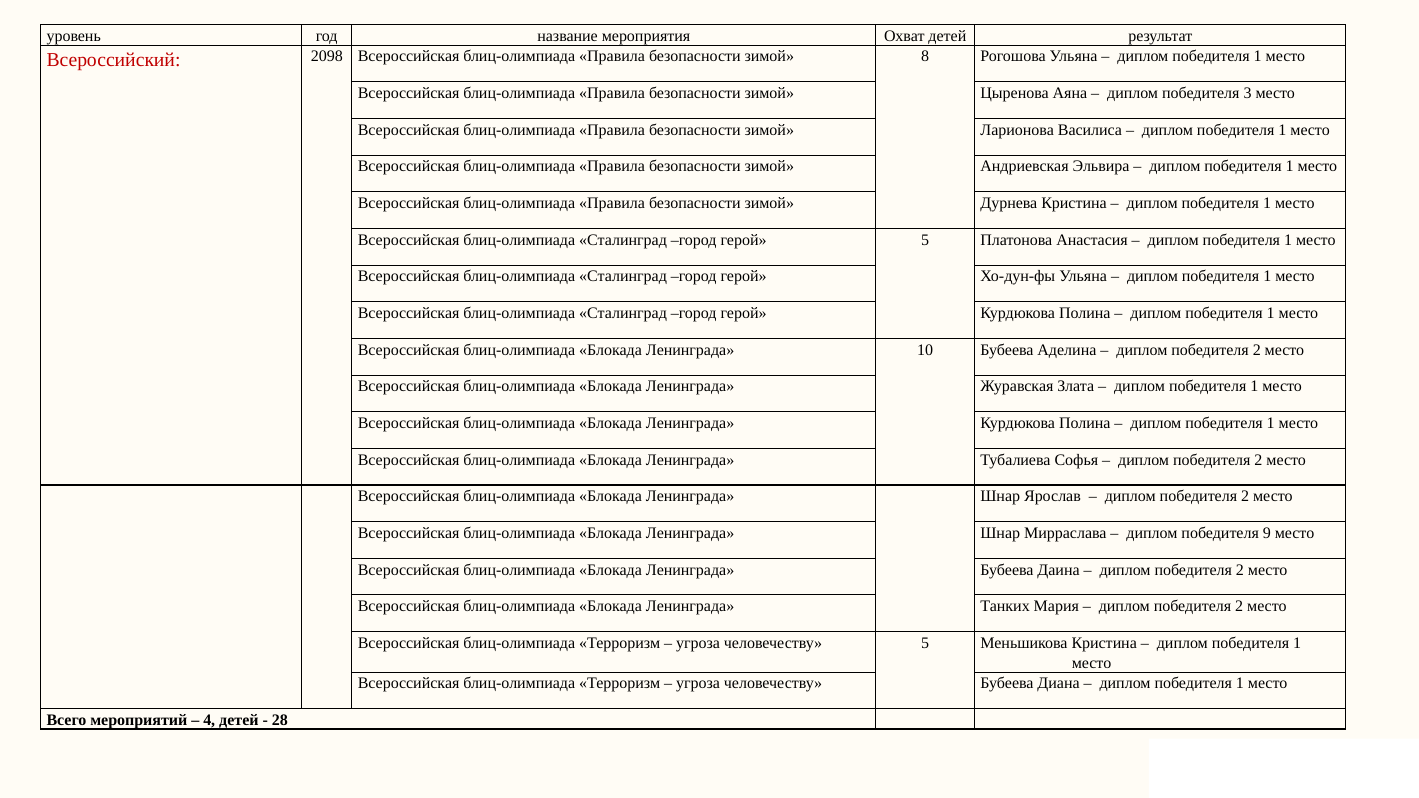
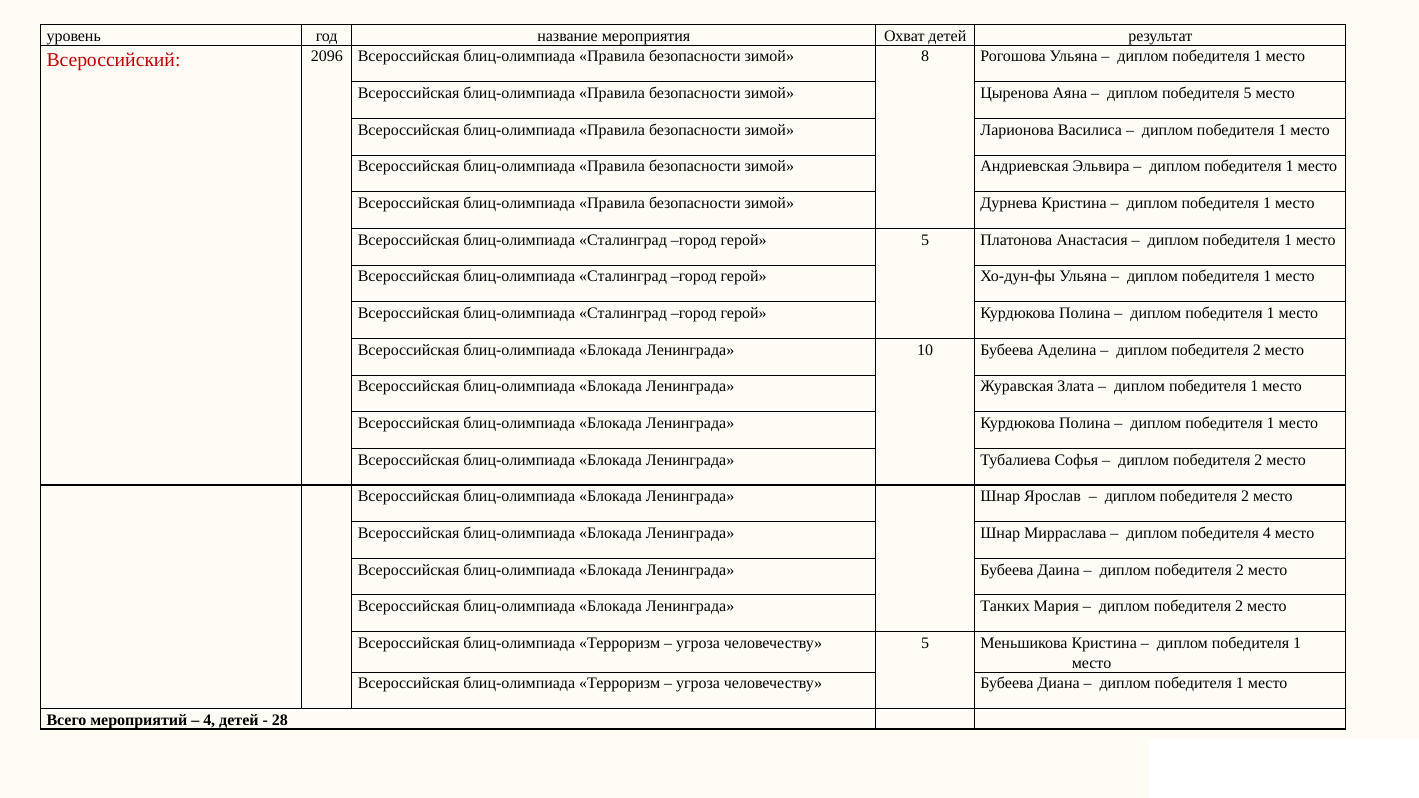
2098: 2098 -> 2096 (327, 57)
победителя 3: 3 -> 5 (1248, 93)
победителя 9: 9 -> 4 (1267, 533)
